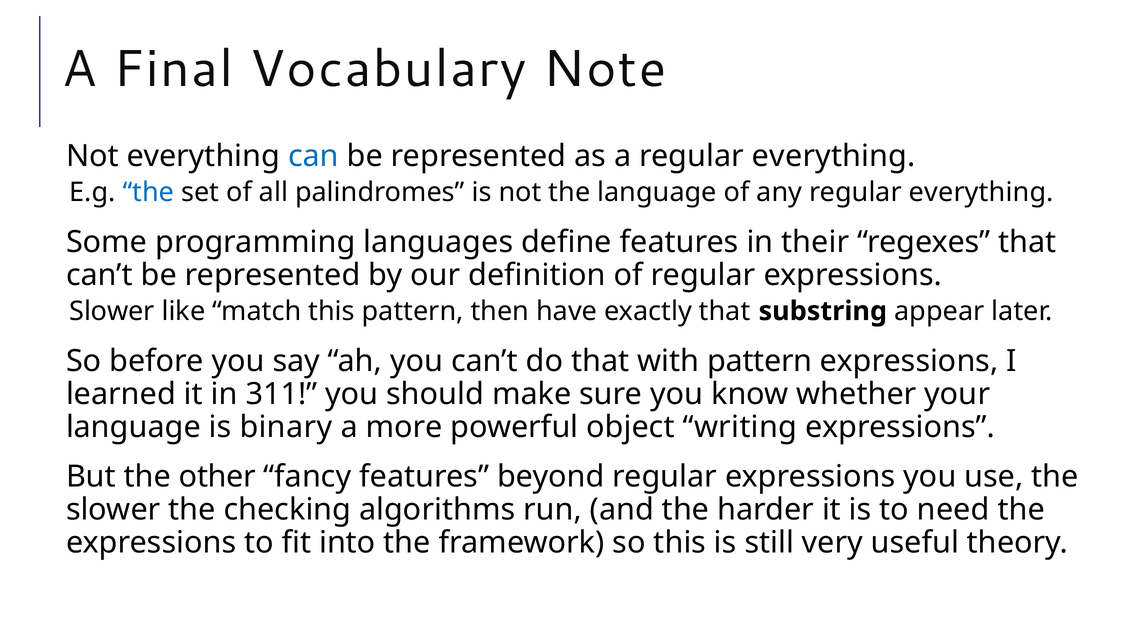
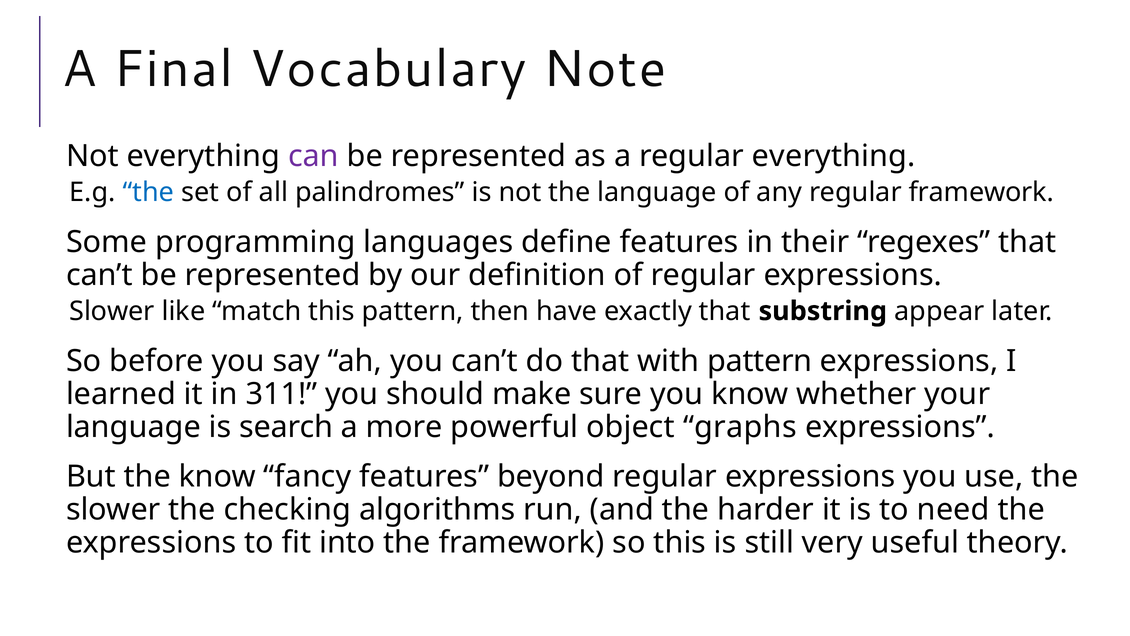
can colour: blue -> purple (313, 156)
any regular everything: everything -> framework (981, 192)
binary: binary -> search (286, 427)
writing: writing -> graphs (740, 427)
the other: other -> know (217, 476)
